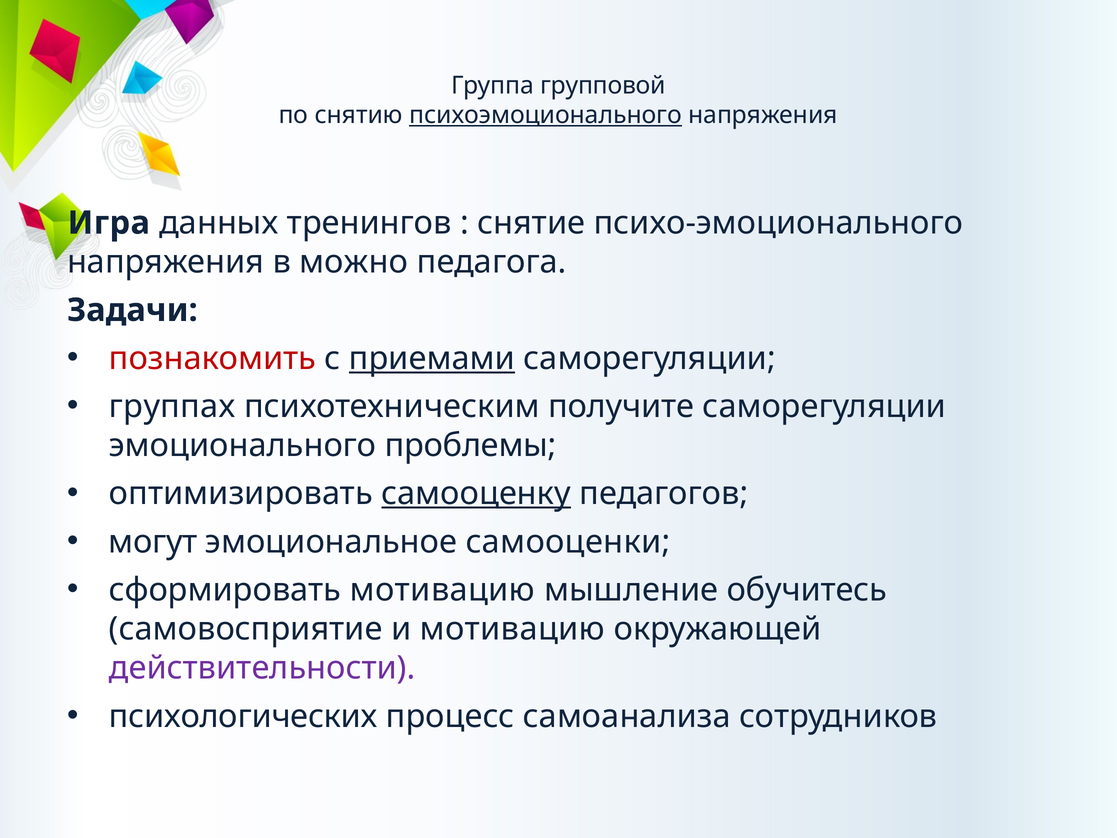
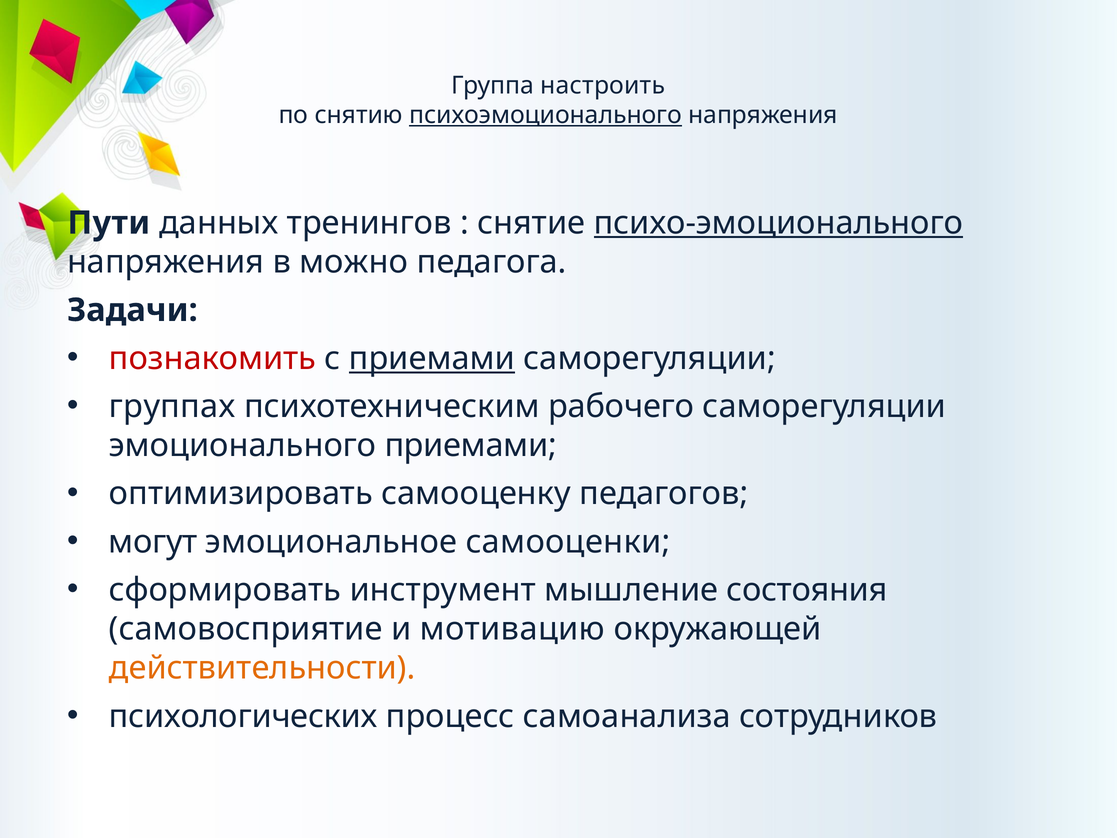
групповой: групповой -> настроить (603, 85)
Игра: Игра -> Пути (109, 223)
психо-эмоционального underline: none -> present (778, 223)
получите: получите -> рабочего (621, 406)
эмоционального проблемы: проблемы -> приемами (471, 445)
самооценку underline: present -> none (476, 494)
сформировать мотивацию: мотивацию -> инструмент (443, 590)
обучитесь: обучитесь -> состояния (807, 590)
действительности colour: purple -> orange (262, 668)
